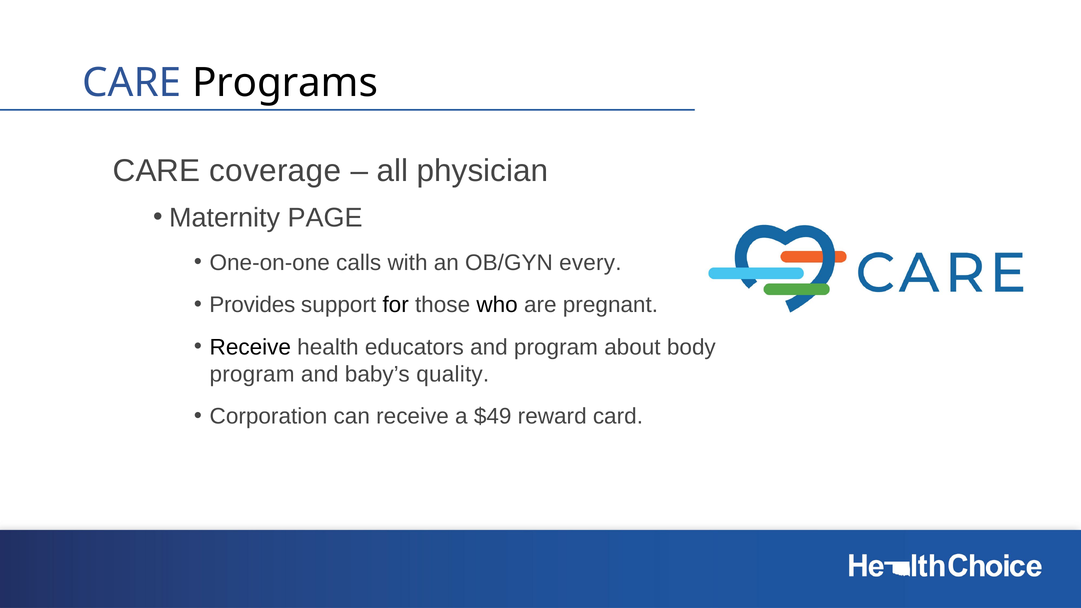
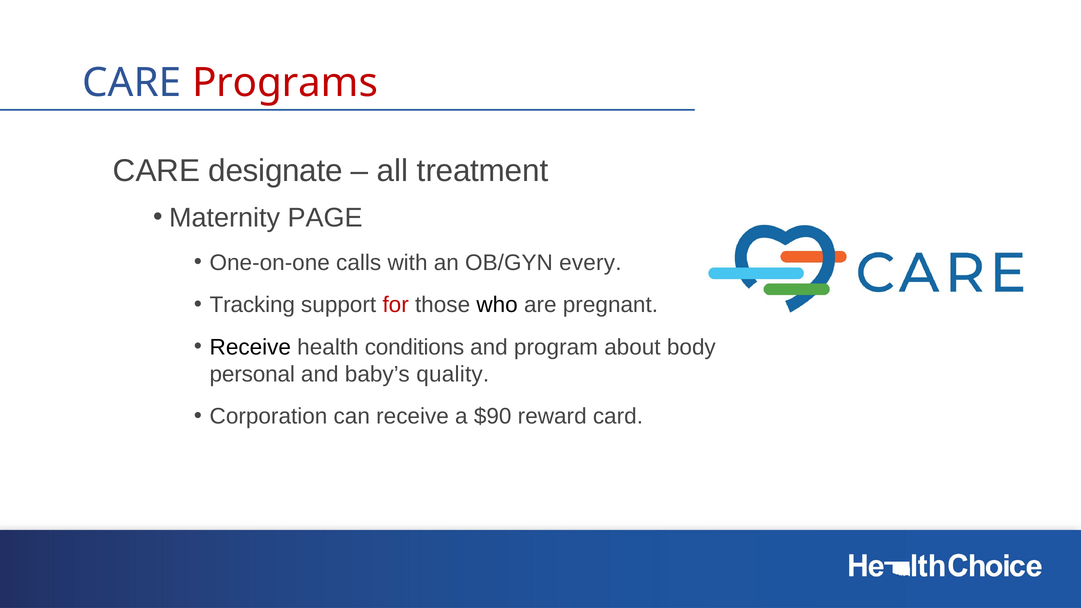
Programs colour: black -> red (285, 83)
coverage: coverage -> designate (276, 171)
physician: physician -> treatment (483, 171)
Provides: Provides -> Tracking (252, 305)
for colour: black -> red (396, 305)
educators: educators -> conditions (415, 347)
program: program -> personal (252, 374)
$49: $49 -> $90 (493, 417)
